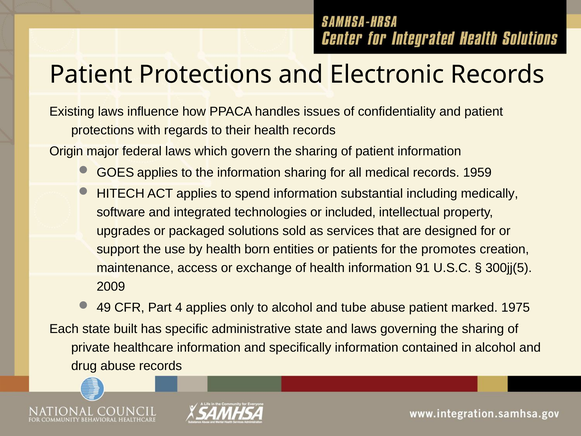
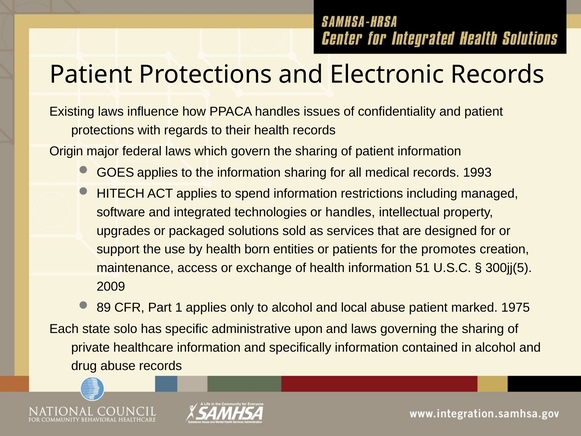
1959: 1959 -> 1993 (477, 172)
substantial: substantial -> restrictions (372, 194)
medically: medically -> managed (490, 194)
or included: included -> handles (350, 212)
91: 91 -> 51 (423, 268)
49: 49 -> 89 (104, 308)
4: 4 -> 1 (179, 308)
tube: tube -> local (354, 308)
built: built -> solo (125, 329)
administrative state: state -> upon (309, 329)
